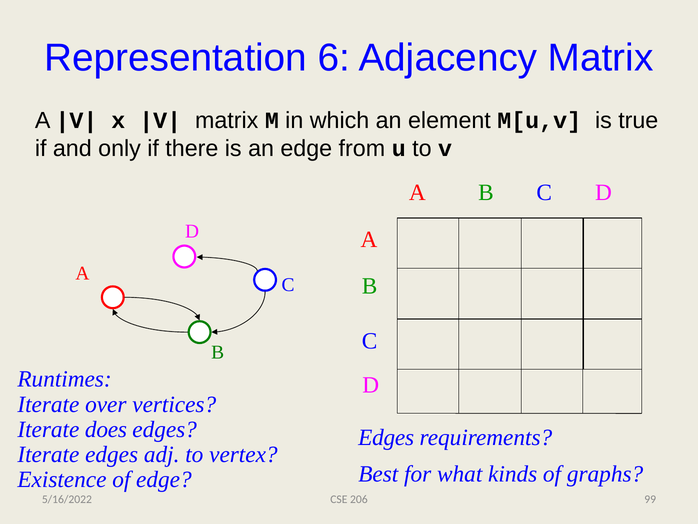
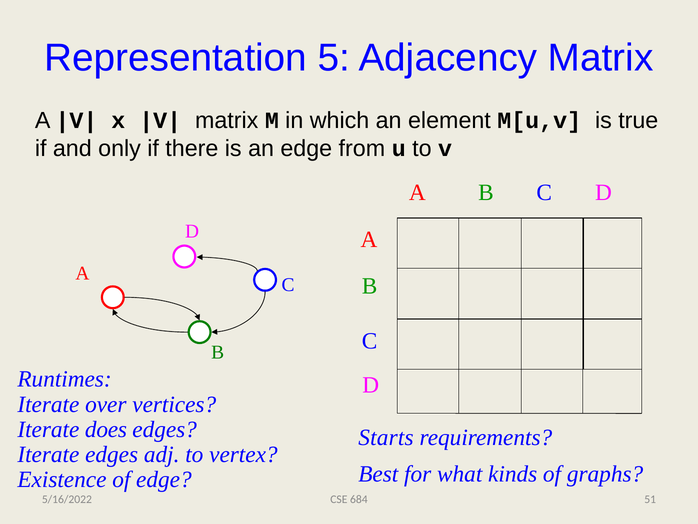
6: 6 -> 5 (334, 58)
Edges: Edges -> Starts (386, 437)
206: 206 -> 684 (359, 499)
99: 99 -> 51 (650, 499)
